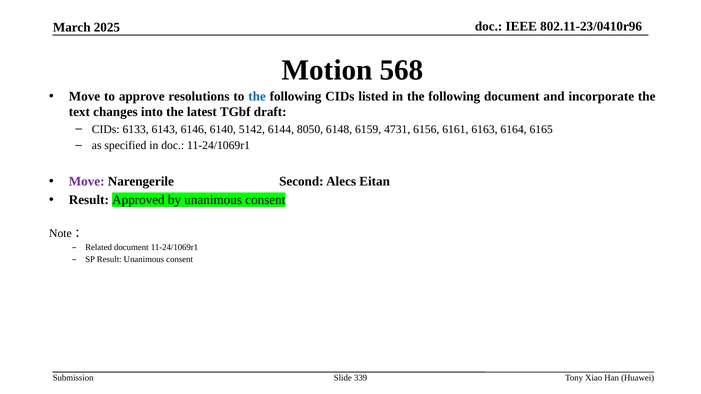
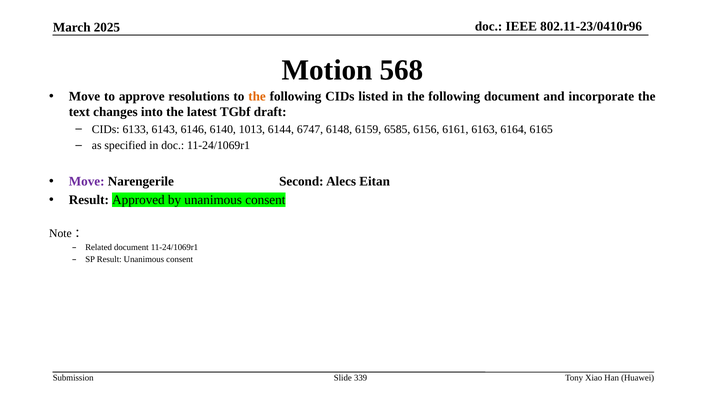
the colour: blue -> orange (257, 96)
5142: 5142 -> 1013 (252, 129)
8050: 8050 -> 6747 (310, 129)
4731: 4731 -> 6585 (397, 129)
